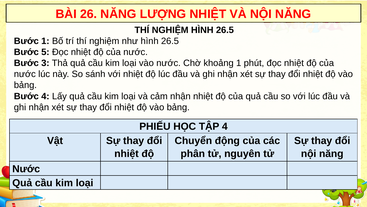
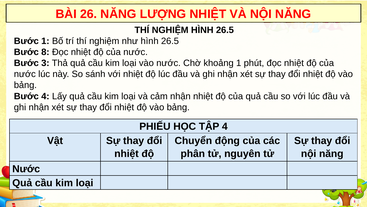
5: 5 -> 8 (45, 52)
